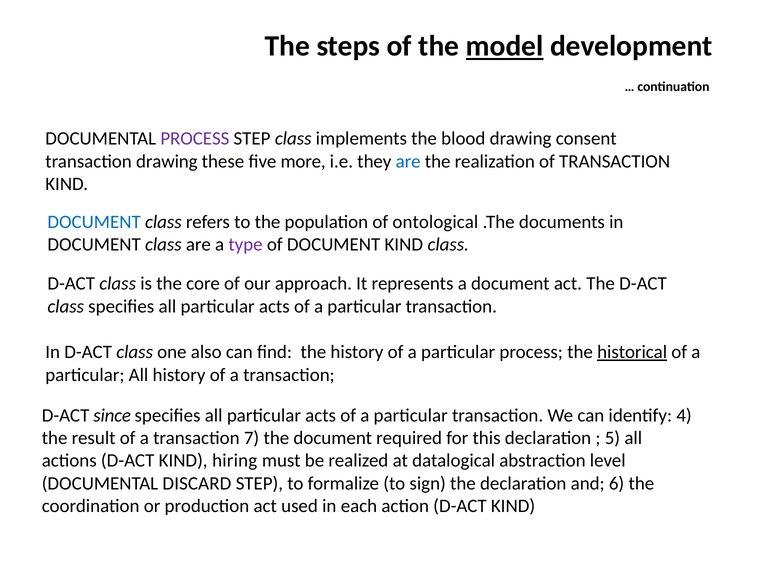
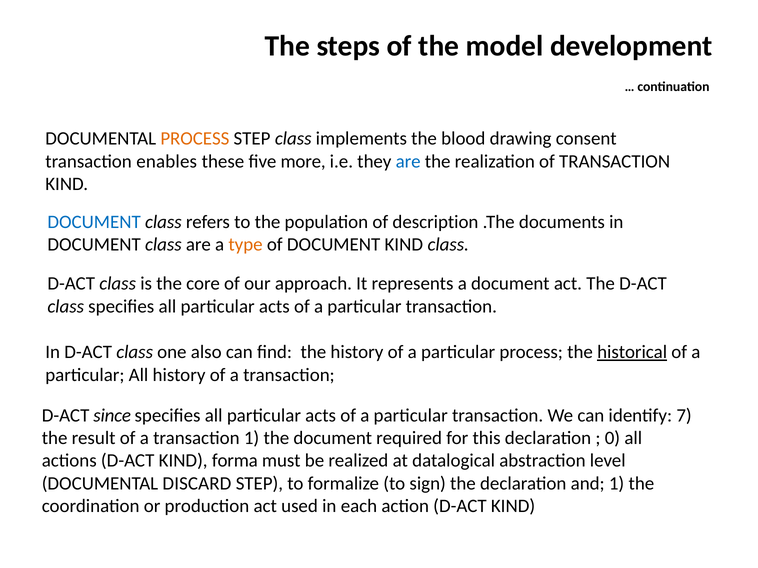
model underline: present -> none (505, 46)
PROCESS colour: purple -> orange (195, 139)
transaction drawing: drawing -> enables (167, 161)
ontological: ontological -> description (435, 222)
type colour: purple -> orange (246, 245)
4: 4 -> 7 (684, 416)
transaction 7: 7 -> 1 (252, 438)
5: 5 -> 0 (612, 438)
hiring: hiring -> forma (235, 461)
and 6: 6 -> 1 (617, 484)
